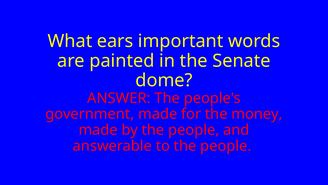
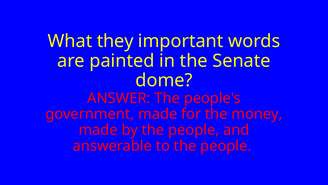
ears: ears -> they (115, 41)
